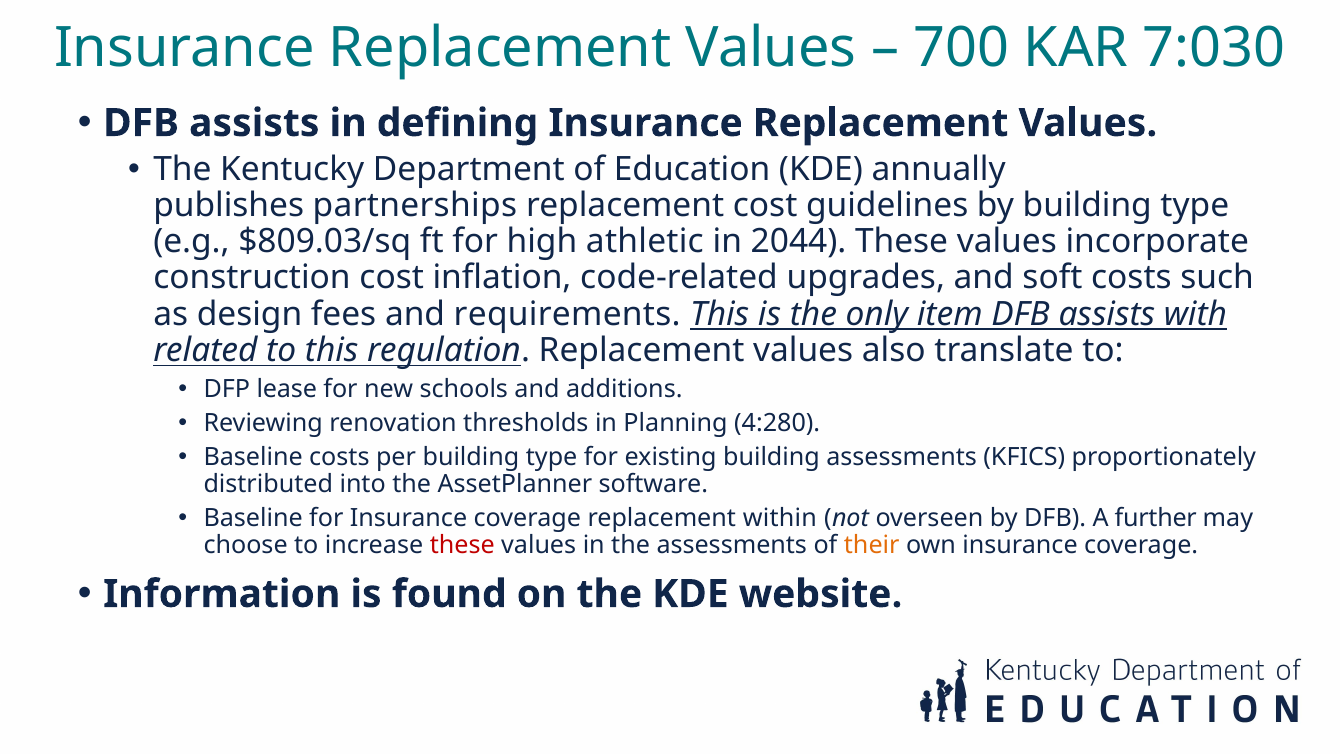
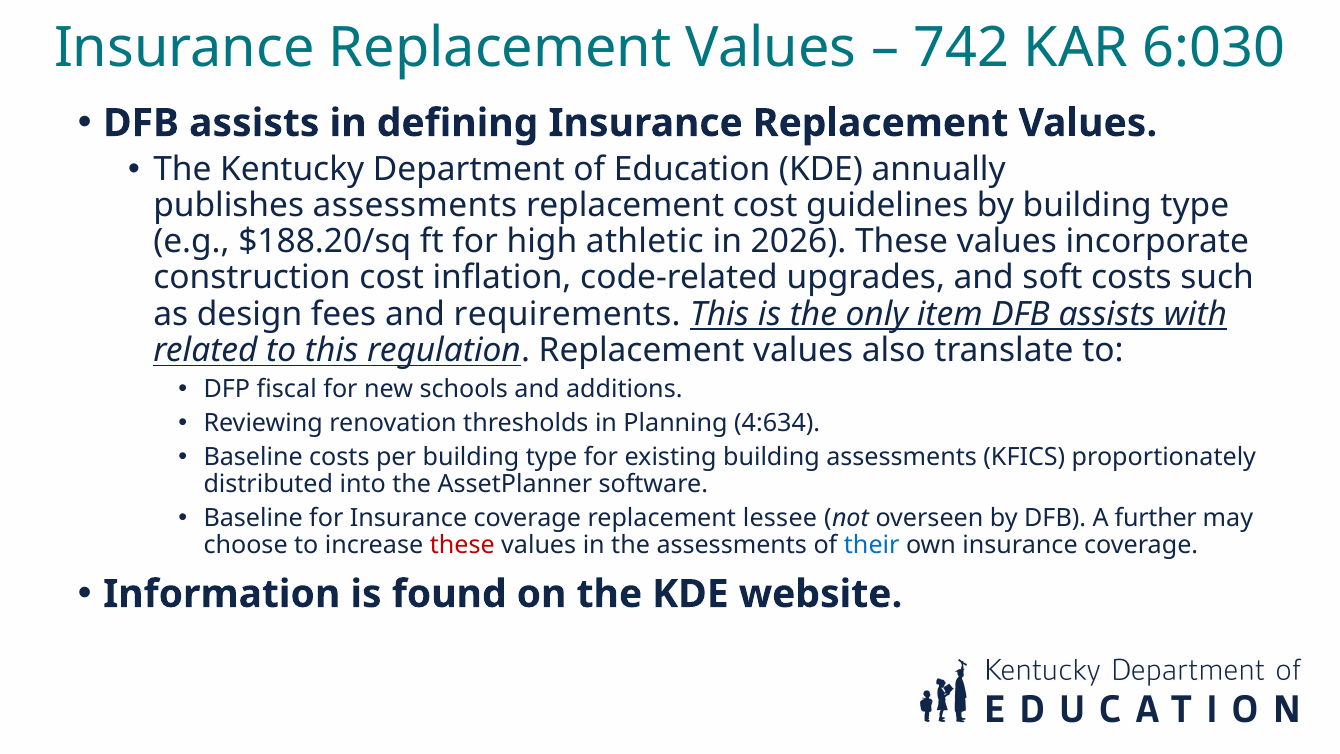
700: 700 -> 742 (961, 48)
7:030: 7:030 -> 6:030 (1214, 48)
publishes partnerships: partnerships -> assessments (415, 205)
$809.03/sq: $809.03/sq -> $188.20/sq (325, 242)
2044: 2044 -> 2026 (799, 242)
lease: lease -> fiscal (287, 389)
4:280: 4:280 -> 4:634 (777, 423)
within: within -> lessee (780, 518)
their colour: orange -> blue (872, 545)
